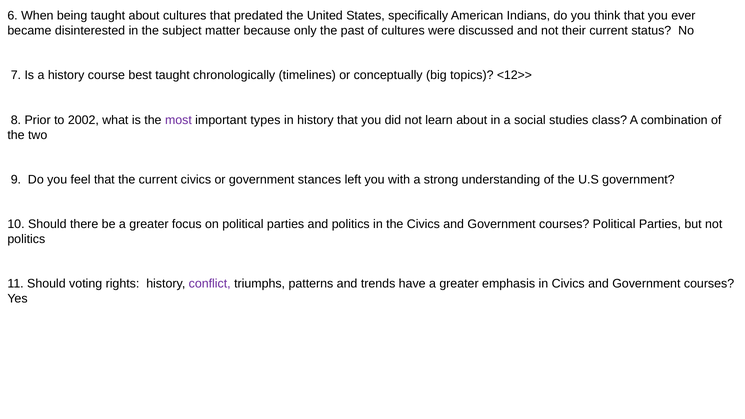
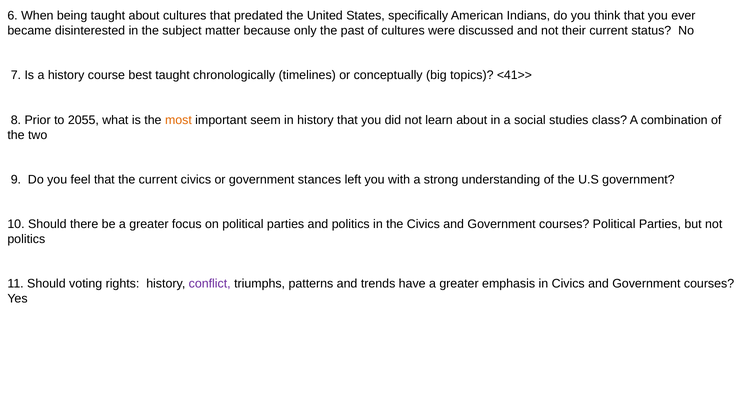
<12>>: <12>> -> <41>> (514, 75)
2002: 2002 -> 2055 (83, 120)
most colour: purple -> orange (178, 120)
types: types -> seem (266, 120)
